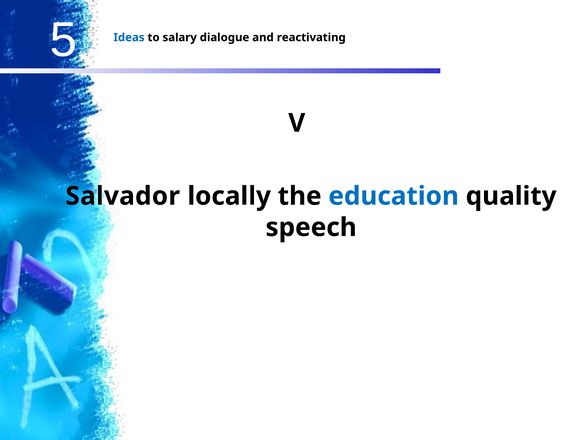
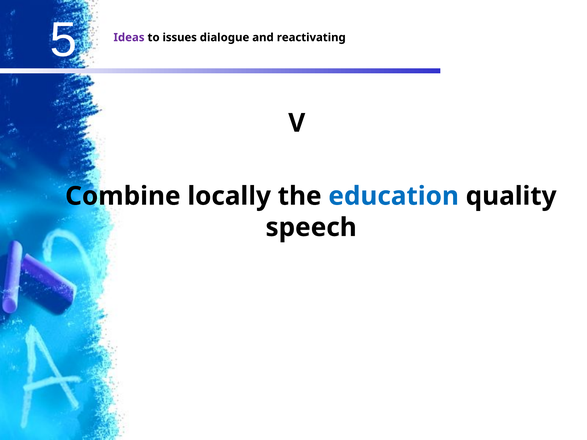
Ideas colour: blue -> purple (129, 37)
salary: salary -> issues (180, 37)
Salvador: Salvador -> Combine (123, 196)
